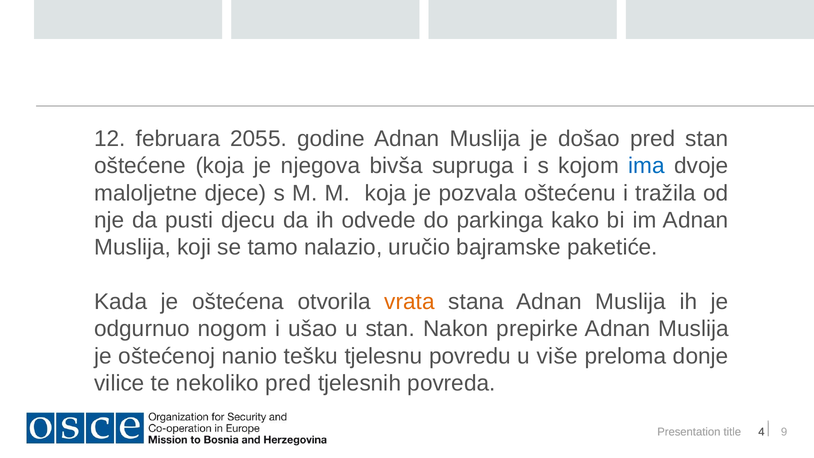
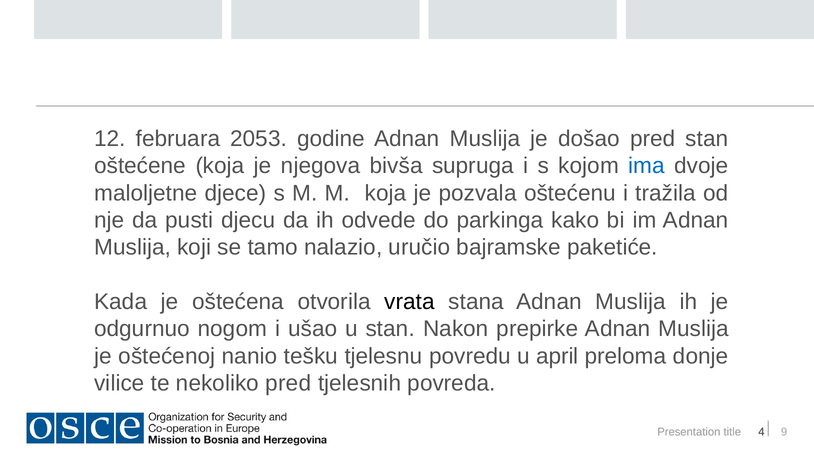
2055: 2055 -> 2053 (259, 139)
vrata colour: orange -> black (409, 302)
više: više -> april (557, 356)
